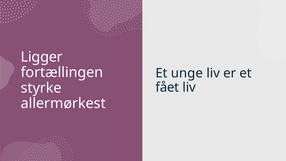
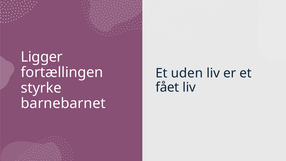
unge: unge -> uden (187, 73)
allermørkest: allermørkest -> barnebarnet (63, 103)
